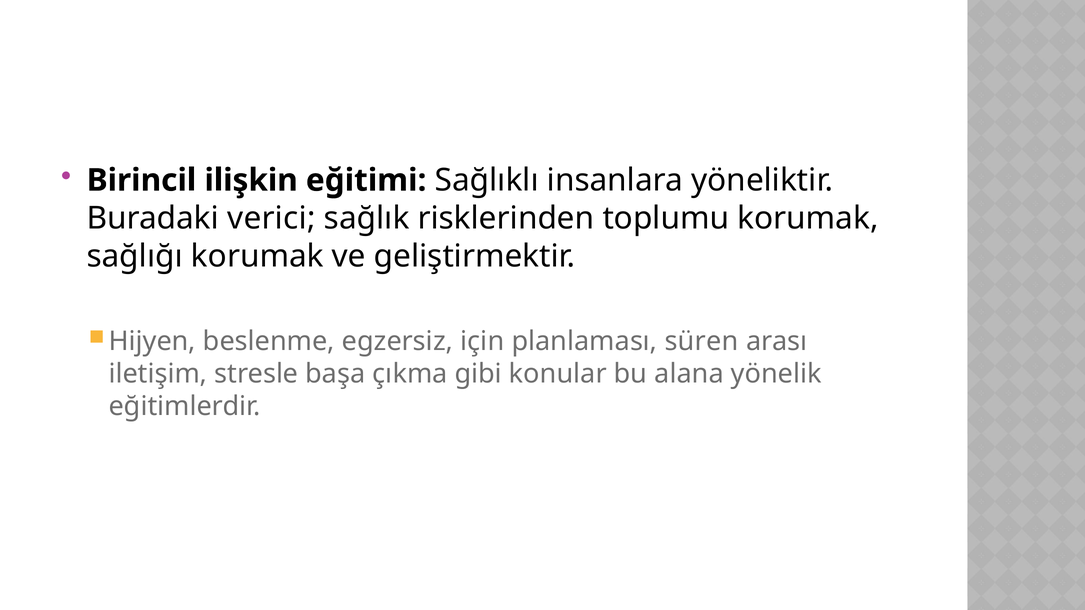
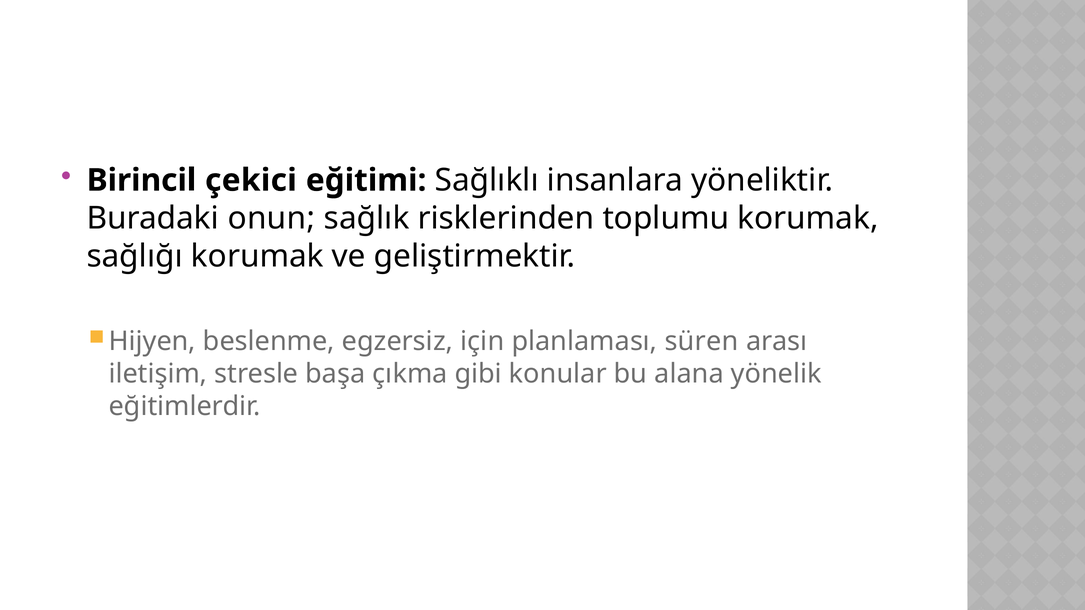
ilişkin: ilişkin -> çekici (251, 180)
verici: verici -> onun (271, 218)
